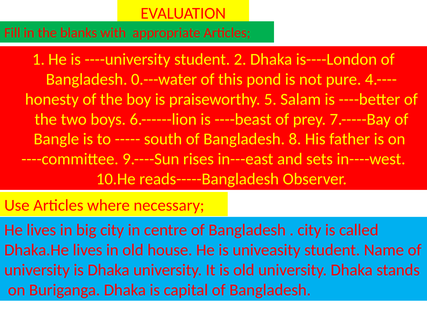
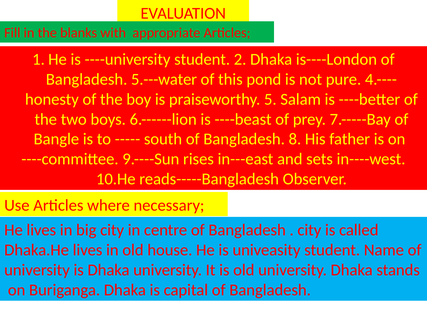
0.---water: 0.---water -> 5.---water (164, 79)
